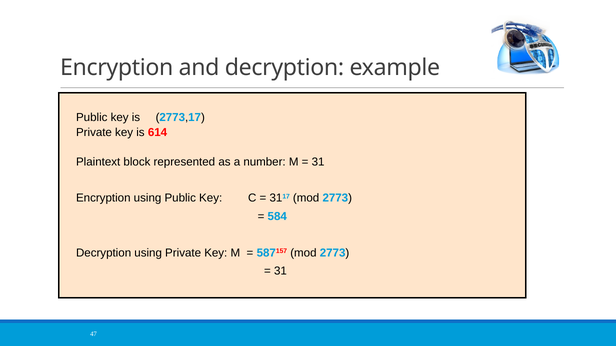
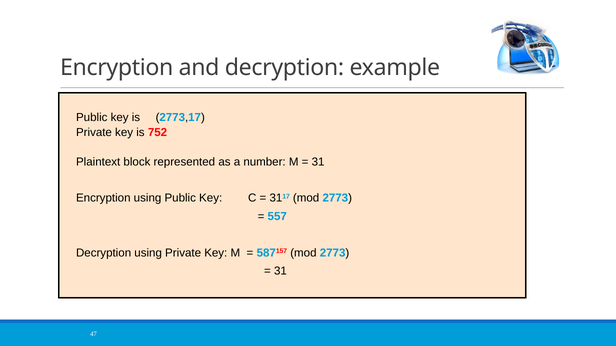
614: 614 -> 752 (158, 132)
584: 584 -> 557 (277, 217)
